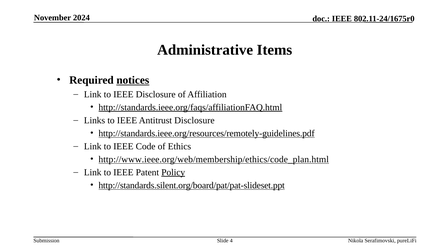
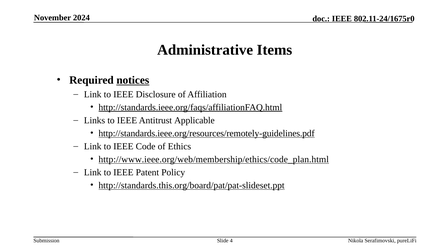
Antitrust Disclosure: Disclosure -> Applicable (194, 120)
Policy underline: present -> none (173, 172)
http://standards.silent.org/board/pat/pat-slideset.ppt: http://standards.silent.org/board/pat/pat-slideset.ppt -> http://standards.this.org/board/pat/pat-slideset.ppt (192, 185)
